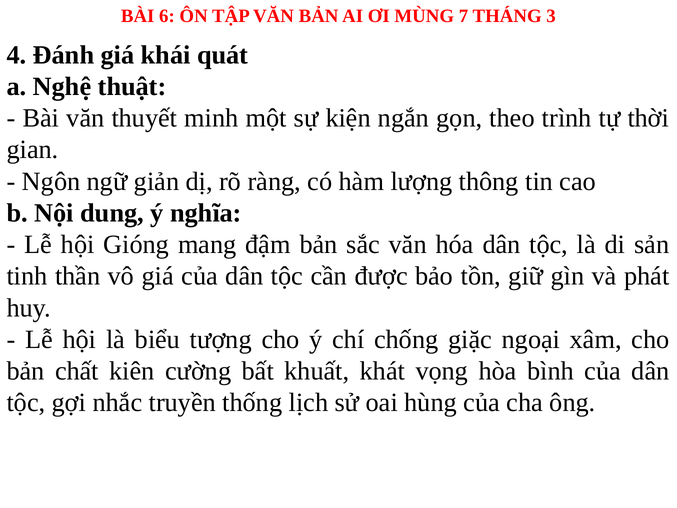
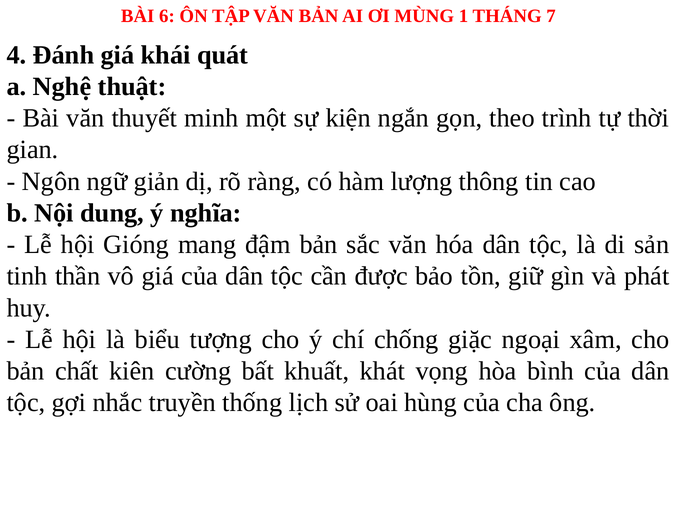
7: 7 -> 1 (464, 16)
3: 3 -> 7 (551, 16)
